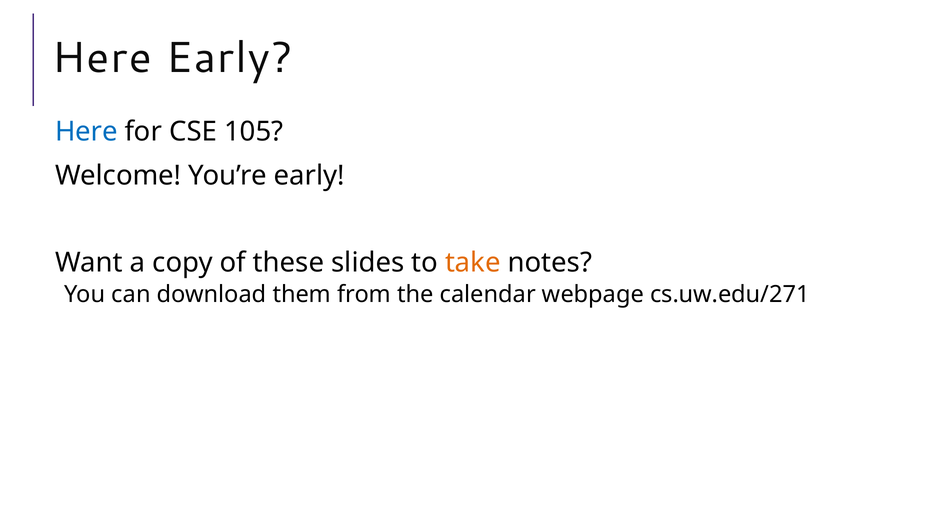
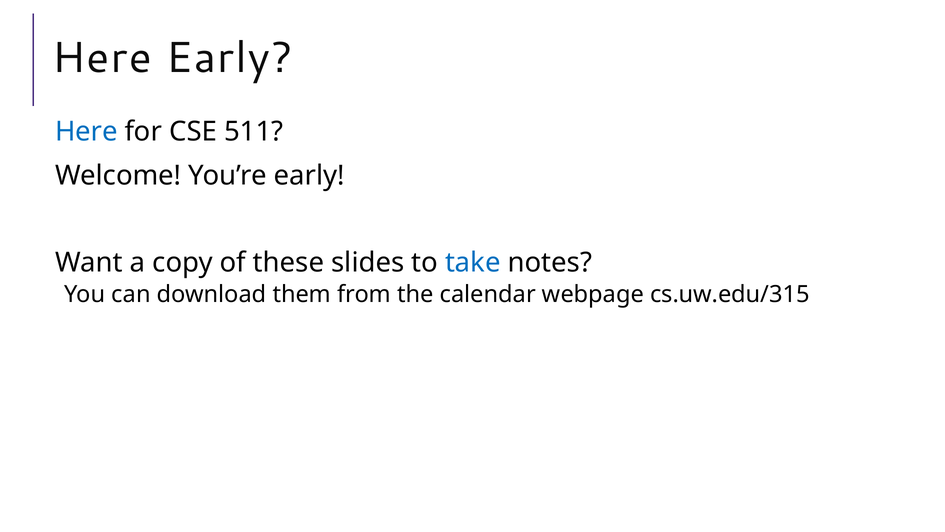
105: 105 -> 511 (254, 132)
take colour: orange -> blue (473, 262)
cs.uw.edu/271: cs.uw.edu/271 -> cs.uw.edu/315 (730, 294)
